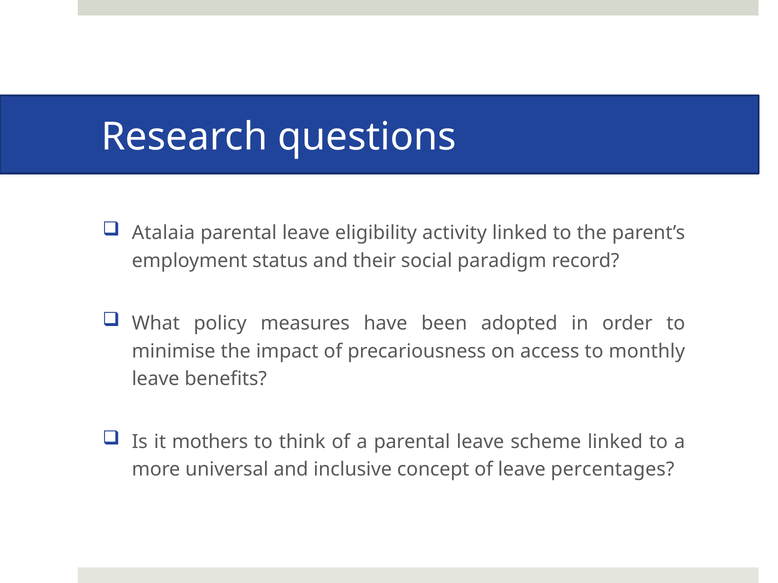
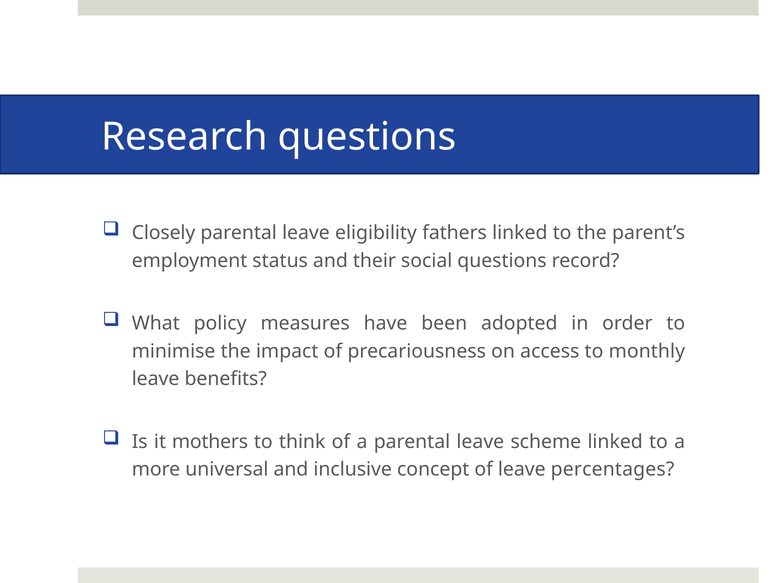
Atalaia: Atalaia -> Closely (164, 233)
activity: activity -> fathers (455, 233)
social paradigm: paradigm -> questions (502, 261)
